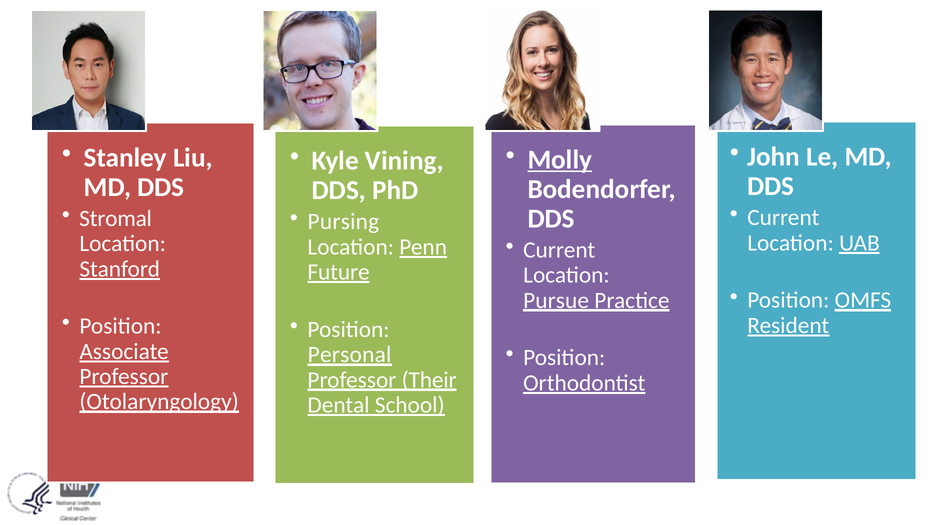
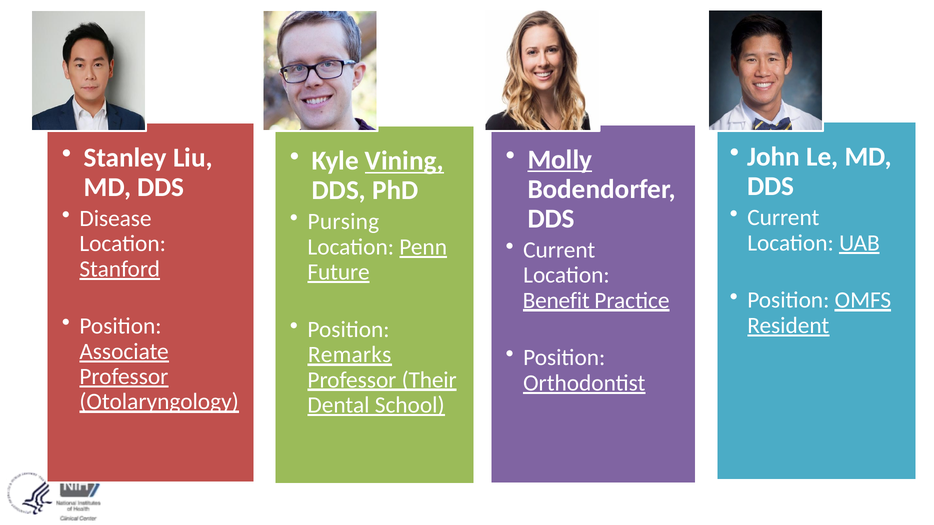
Vining underline: none -> present (404, 161)
Stromal: Stromal -> Disease (116, 219)
Pursue: Pursue -> Benefit (556, 301)
Personal: Personal -> Remarks (350, 355)
